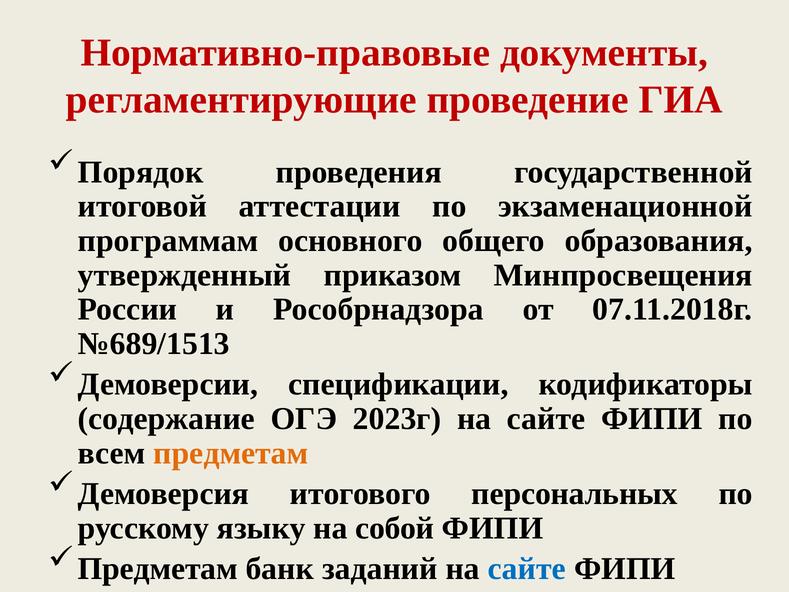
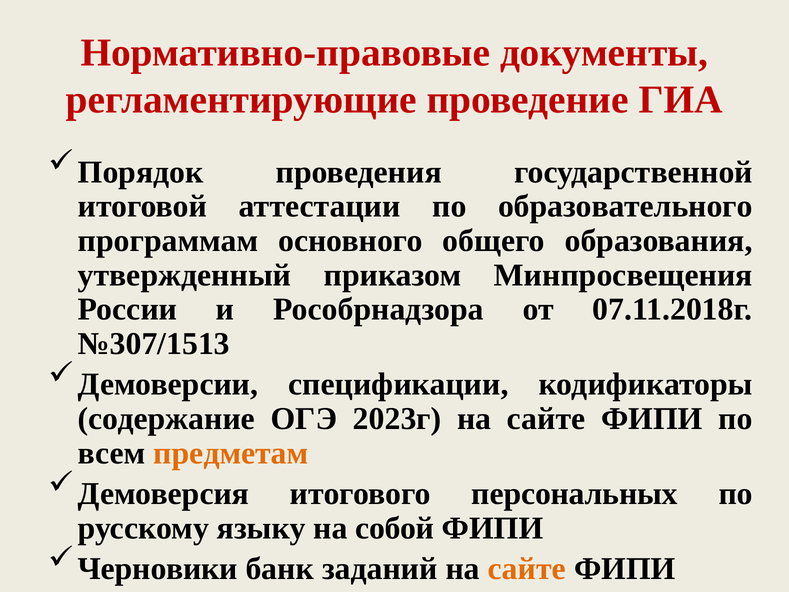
экзаменационной: экзаменационной -> образовательного (625, 206)
№689/1513: №689/1513 -> №307/1513 (154, 344)
Предметам: Предметам -> Черновики (158, 568)
сайте colour: blue -> orange (527, 568)
